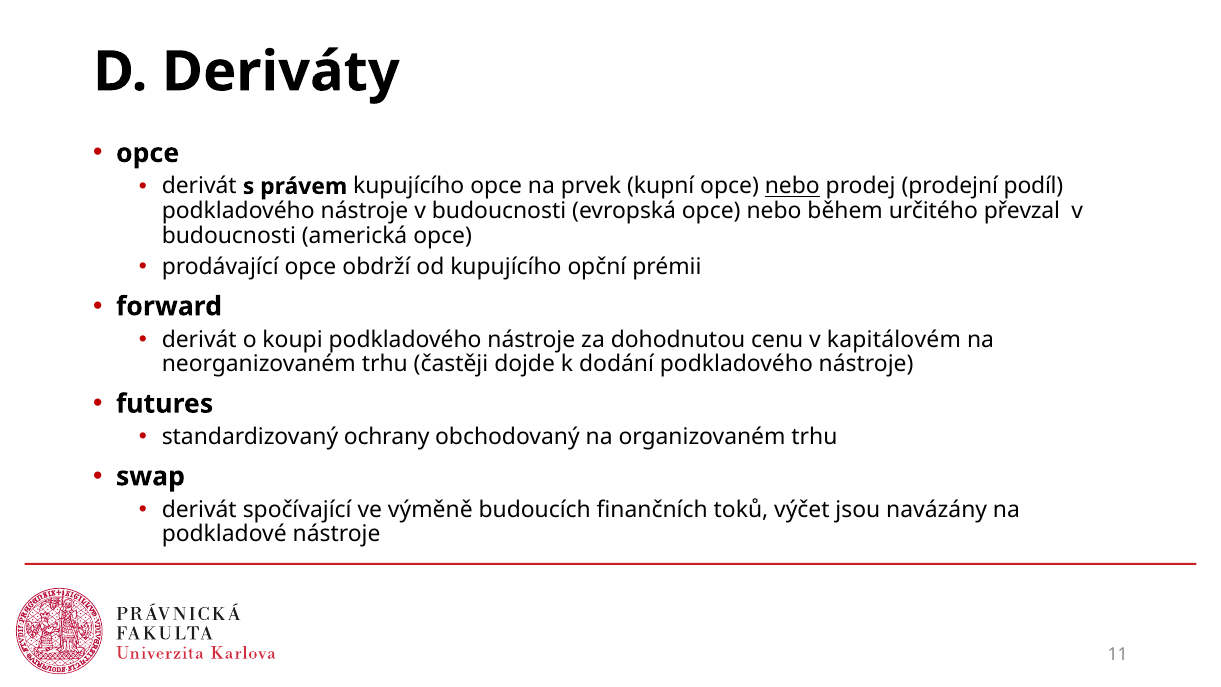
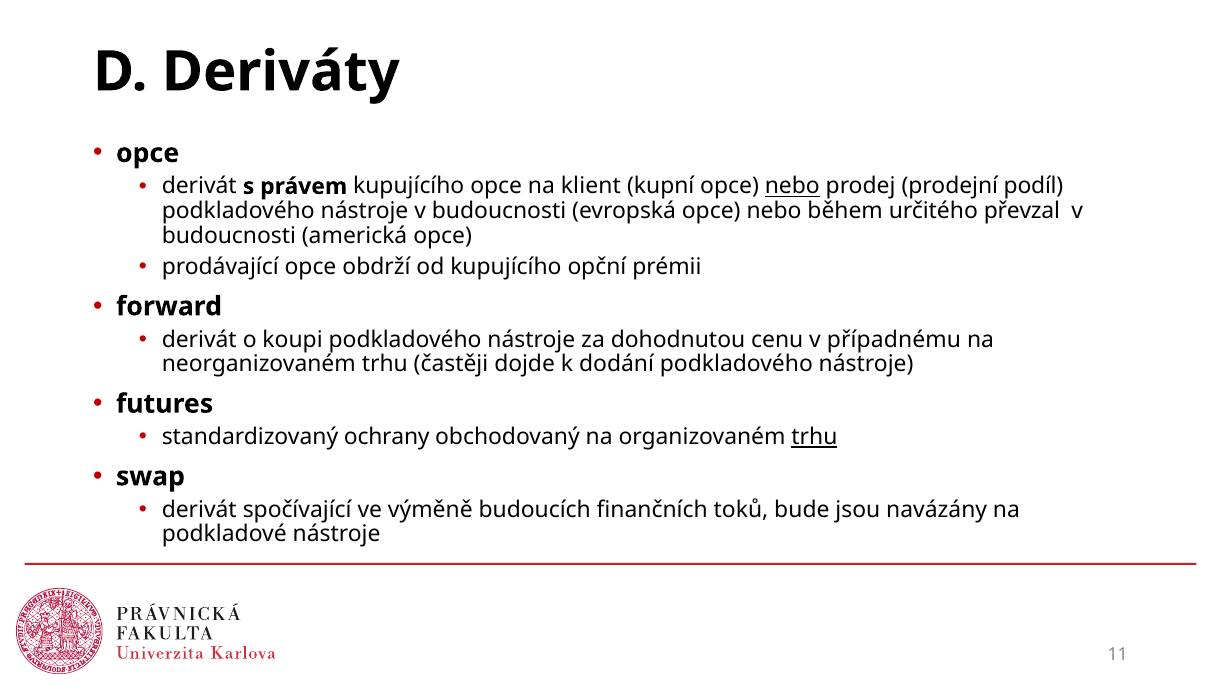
prvek: prvek -> klient (591, 186)
kapitálovém: kapitálovém -> případnému (894, 340)
trhu underline: none -> present (814, 437)
výčet: výčet -> bude (802, 510)
